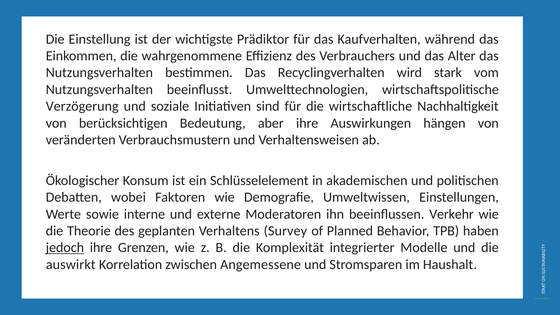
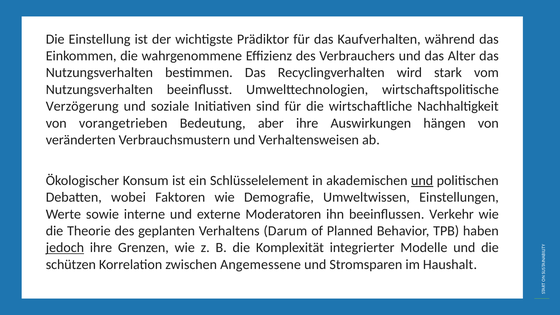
berücksichtigen: berücksichtigen -> vorangetrieben (123, 123)
und underline: none -> present (422, 180)
Survey: Survey -> Darum (285, 231)
auswirkt: auswirkt -> schützen (71, 264)
